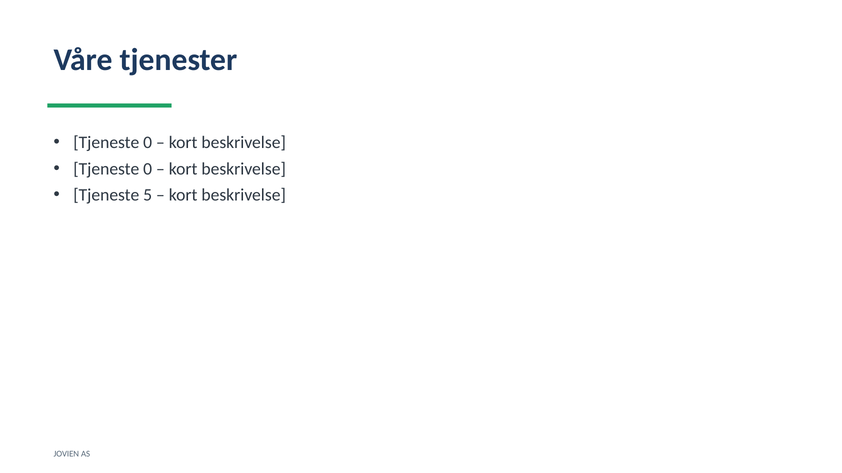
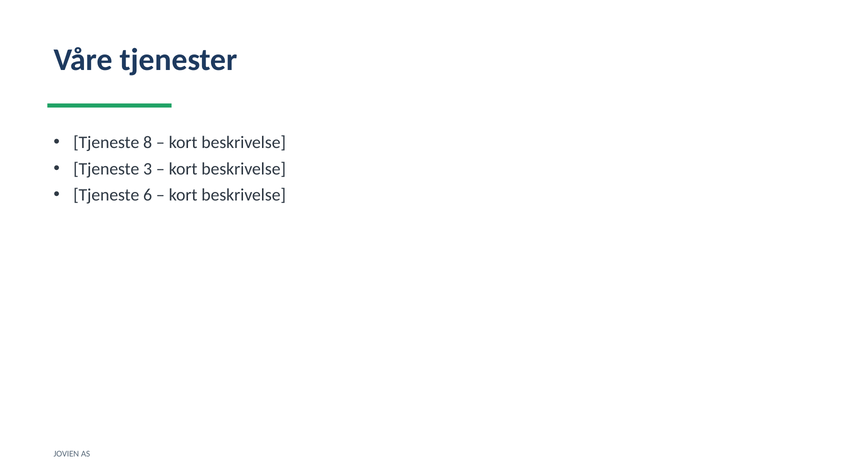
0: 0 -> 8 (148, 143)
0: 0 -> 3 (148, 169)
5: 5 -> 6 (148, 195)
